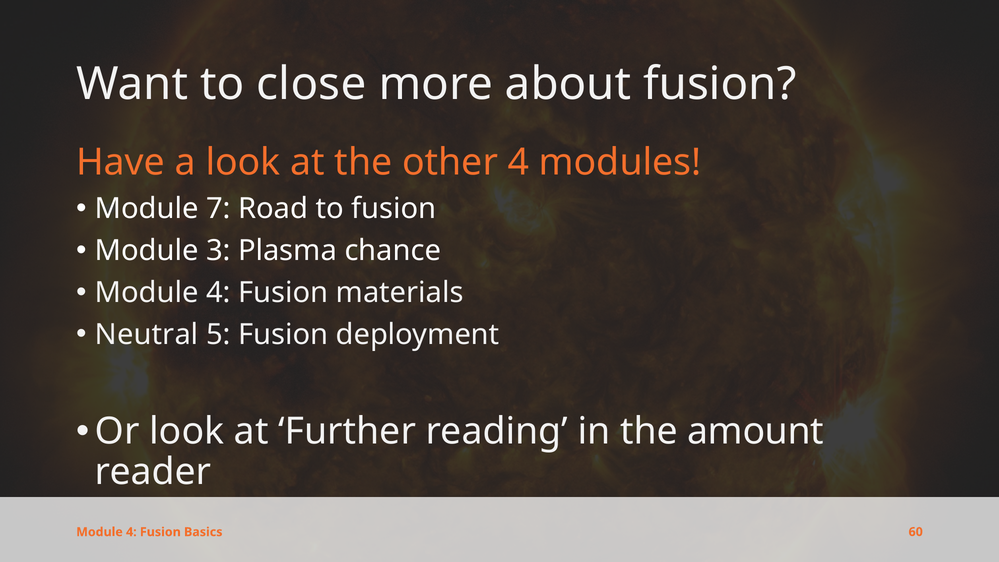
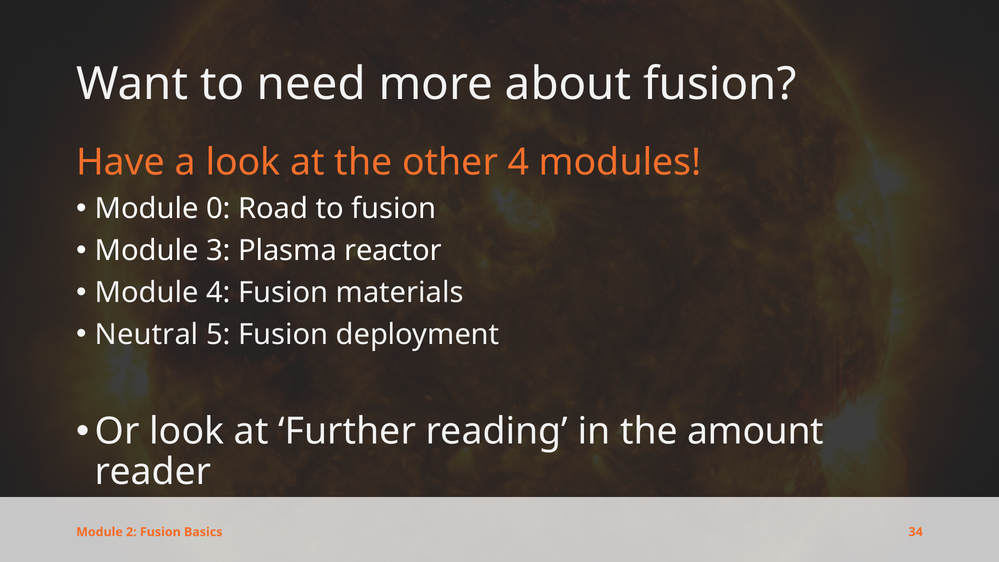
close: close -> need (311, 84)
7: 7 -> 0 (218, 209)
chance: chance -> reactor (393, 251)
4: 4 -> 2 (131, 532)
60: 60 -> 34 (916, 532)
